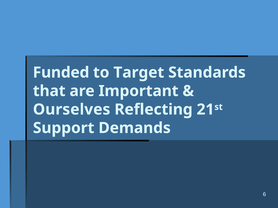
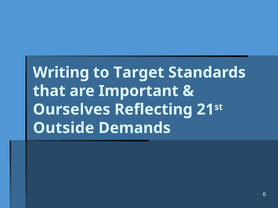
Funded: Funded -> Writing (61, 73)
Support: Support -> Outside (64, 128)
